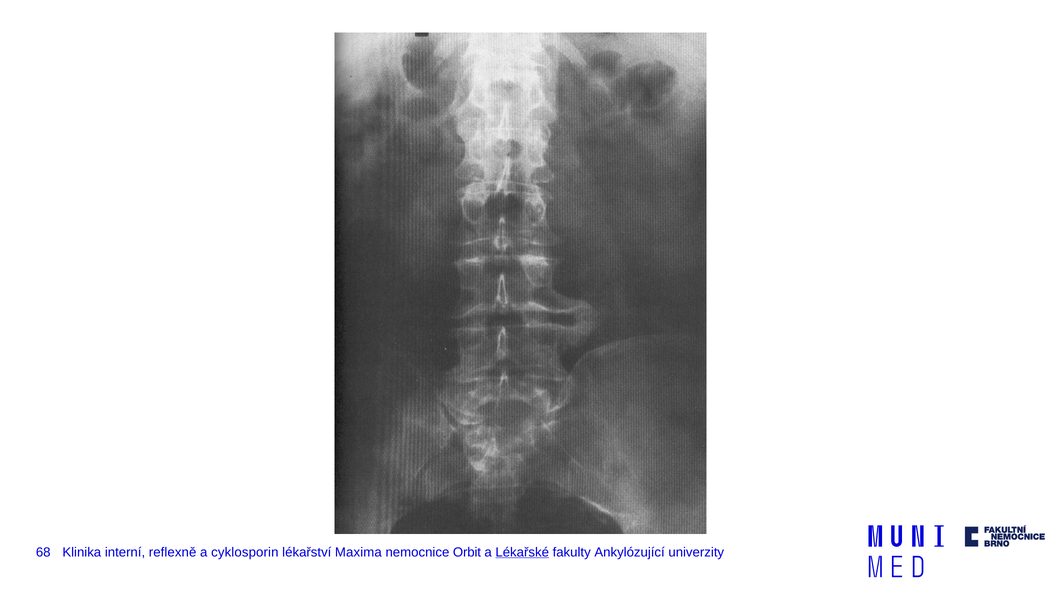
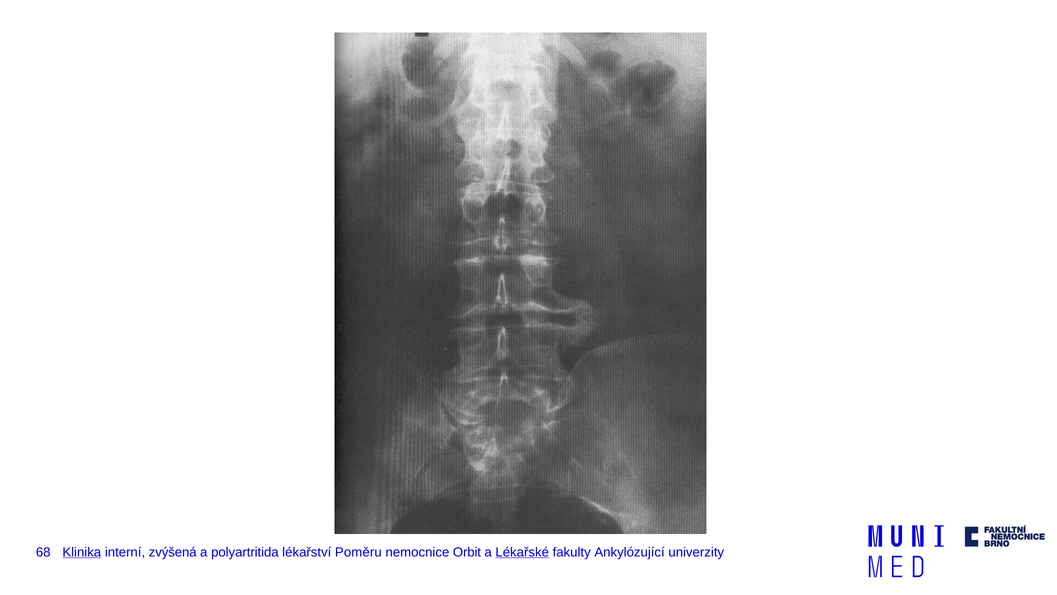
Klinika underline: none -> present (82, 552)
reflexně: reflexně -> zvýšená (173, 552)
cyklosporin: cyklosporin -> polyartritida (245, 552)
Maxima: Maxima -> Poměru (358, 552)
